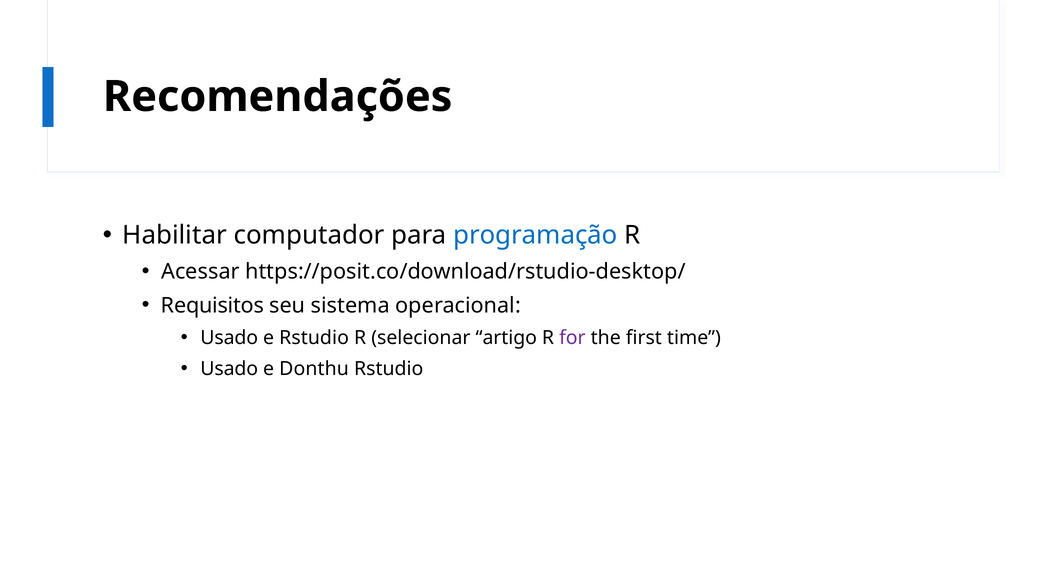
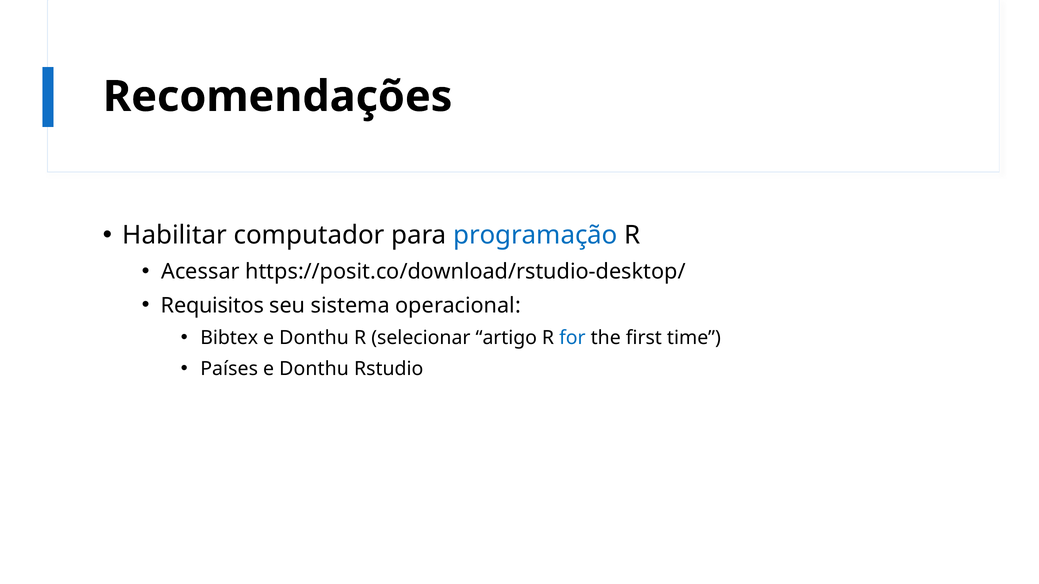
Usado: Usado -> Bibtex (229, 338)
Rstudio: Rstudio -> Donthu (314, 338)
for colour: purple -> blue (572, 338)
Usado: Usado -> Países (229, 369)
